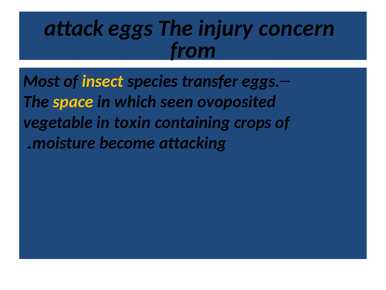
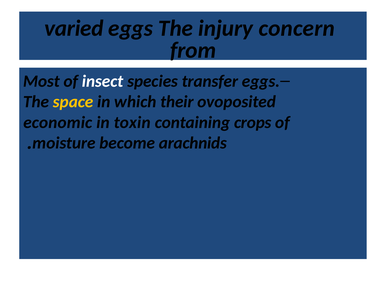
attack: attack -> varied (74, 28)
insect colour: yellow -> white (103, 81)
seen: seen -> their (177, 102)
vegetable: vegetable -> economic (58, 122)
attacking: attacking -> arachnids (193, 143)
